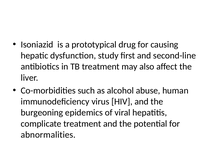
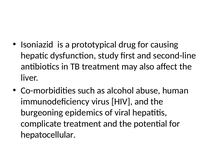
abnormalities: abnormalities -> hepatocellular (48, 134)
